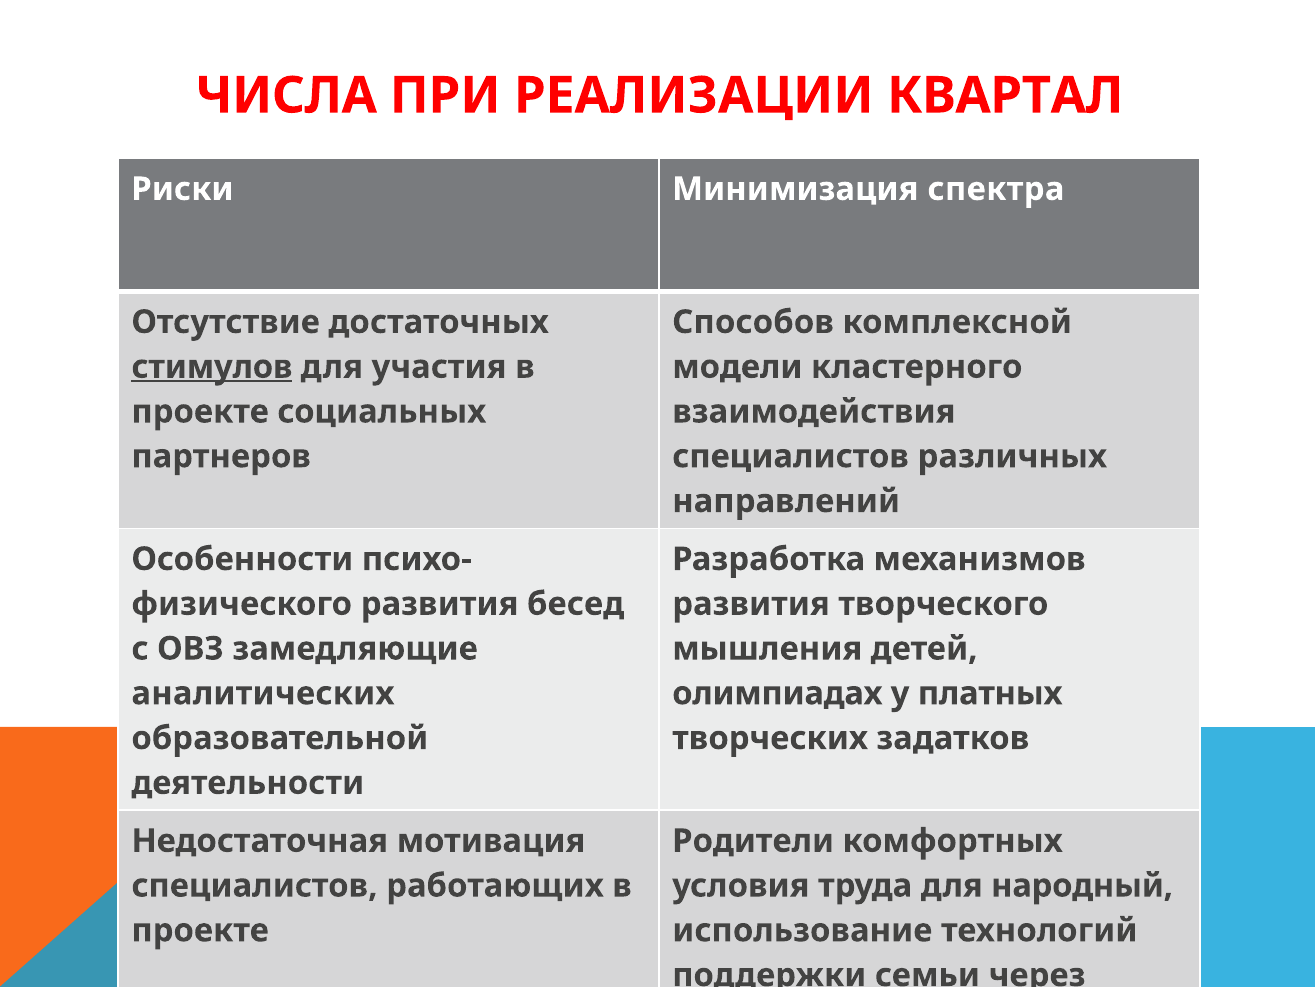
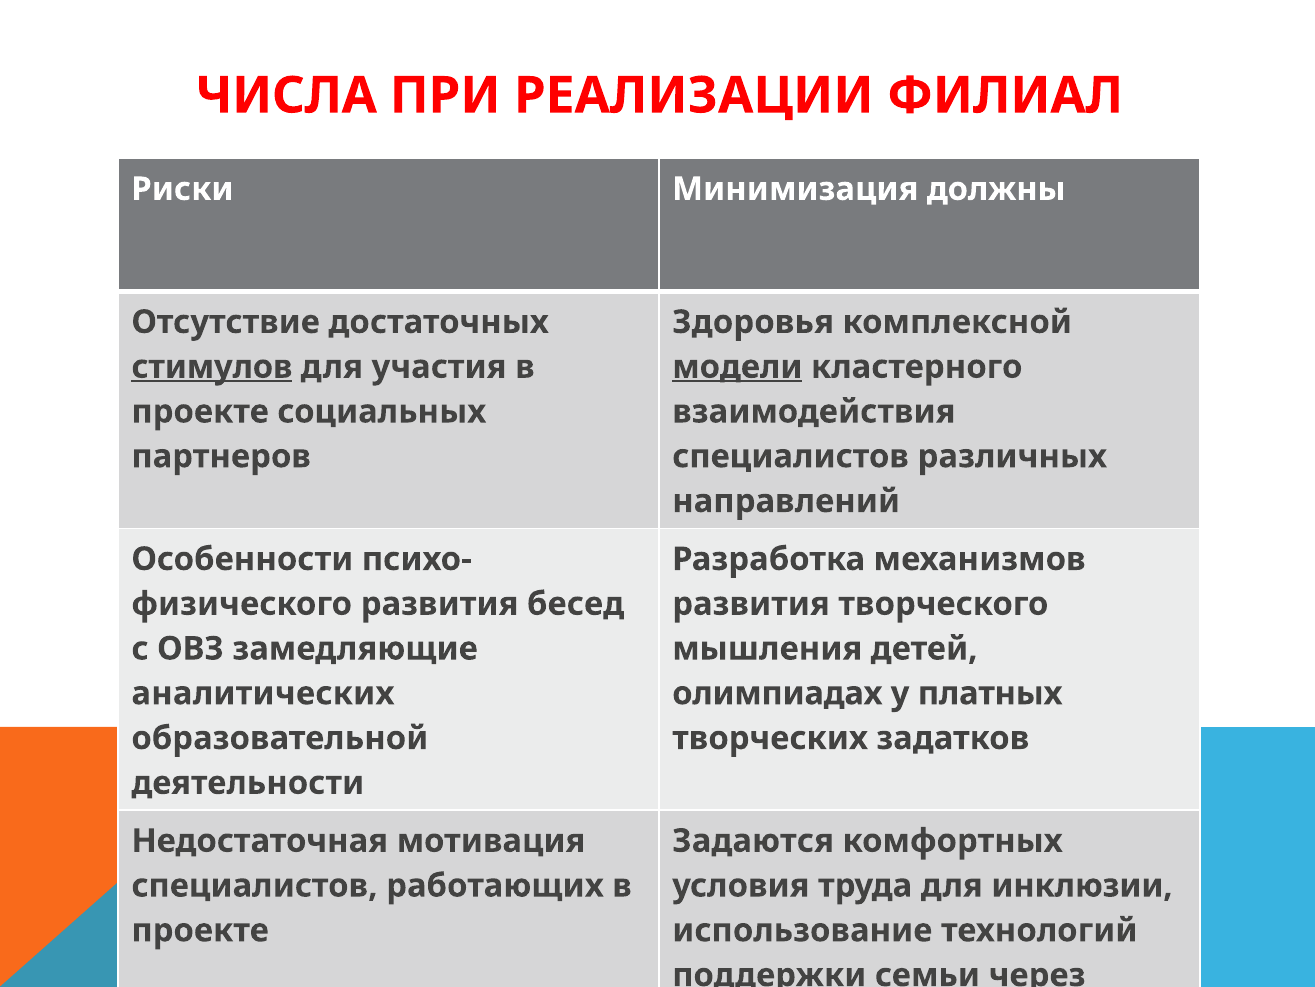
КВАРТАЛ: КВАРТАЛ -> ФИЛИАЛ (1005, 96)
спектра: спектра -> должны (996, 189)
Способов: Способов -> Здоровья (753, 322)
модели underline: none -> present (737, 367)
Родители: Родители -> Задаются (753, 840)
народный: народный -> инклюзии (1082, 885)
